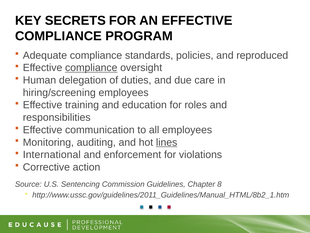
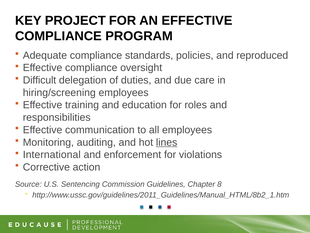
SECRETS: SECRETS -> PROJECT (75, 21)
compliance underline: present -> none (91, 68)
Human: Human -> Difficult (39, 80)
